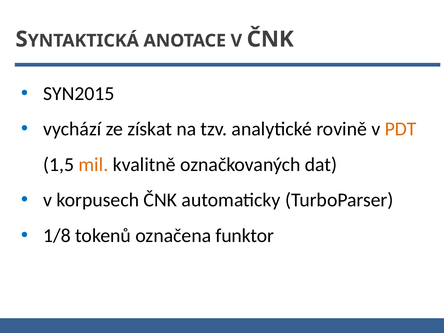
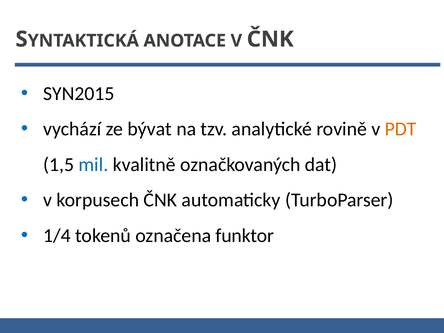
získat: získat -> bývat (150, 129)
mil colour: orange -> blue (93, 165)
1/8: 1/8 -> 1/4 (57, 236)
